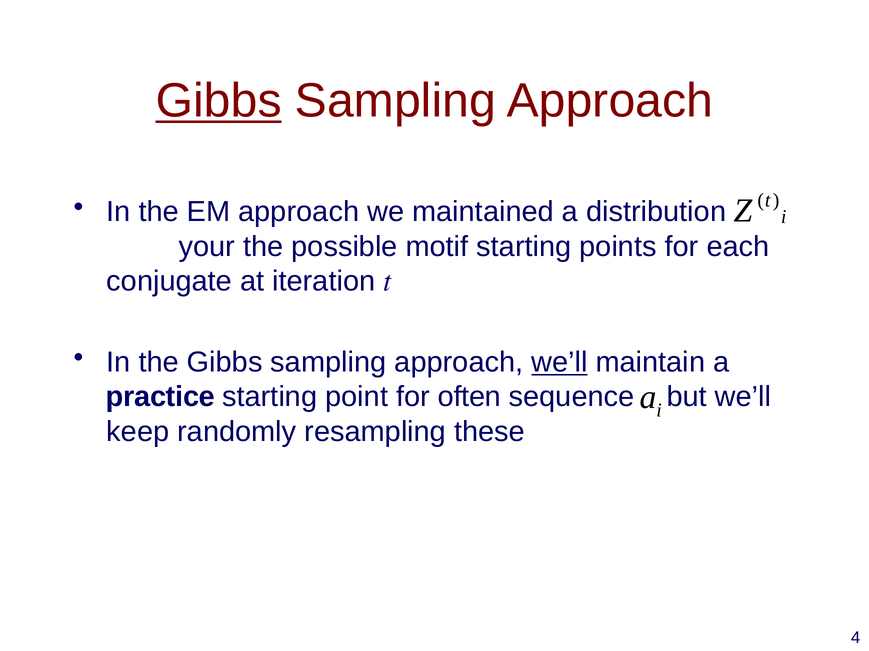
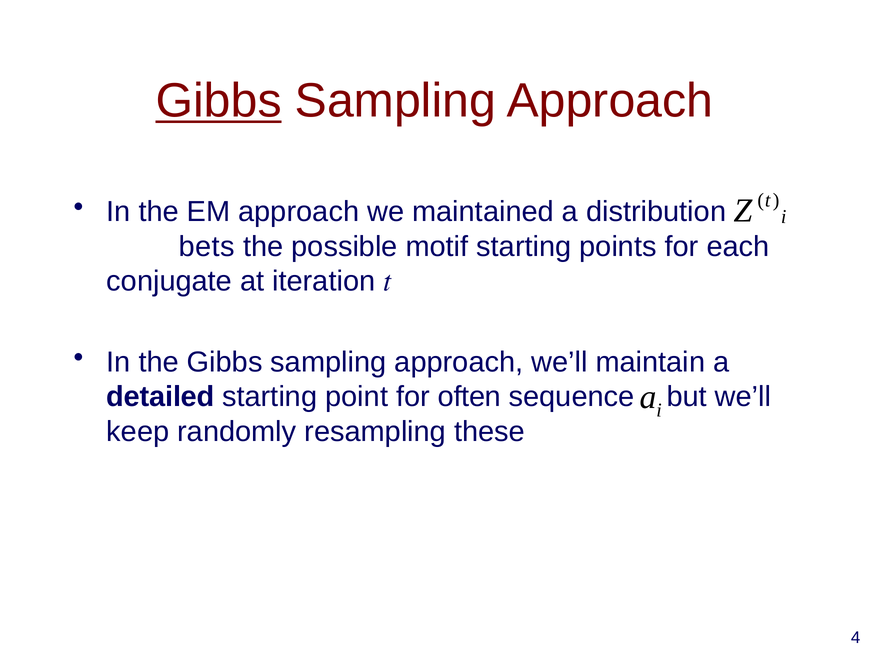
your: your -> bets (207, 247)
we’ll underline: present -> none (559, 363)
practice: practice -> detailed (160, 397)
